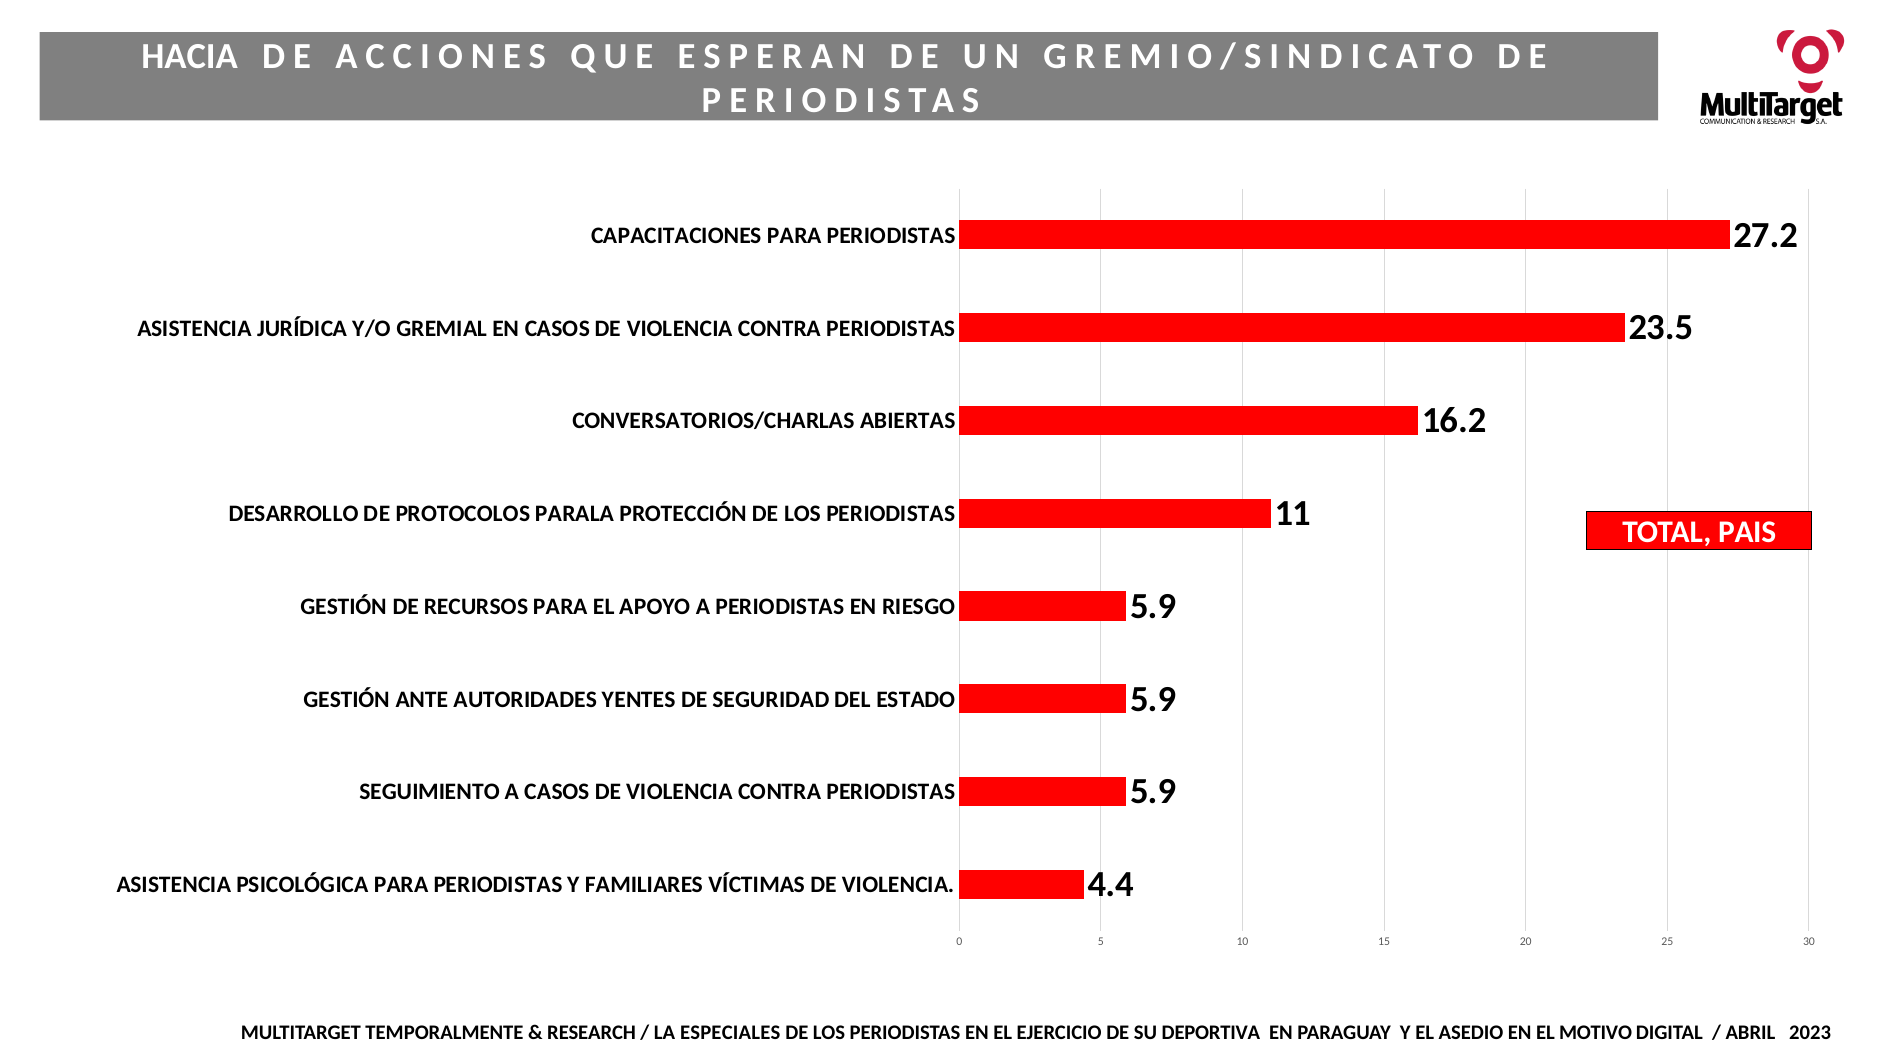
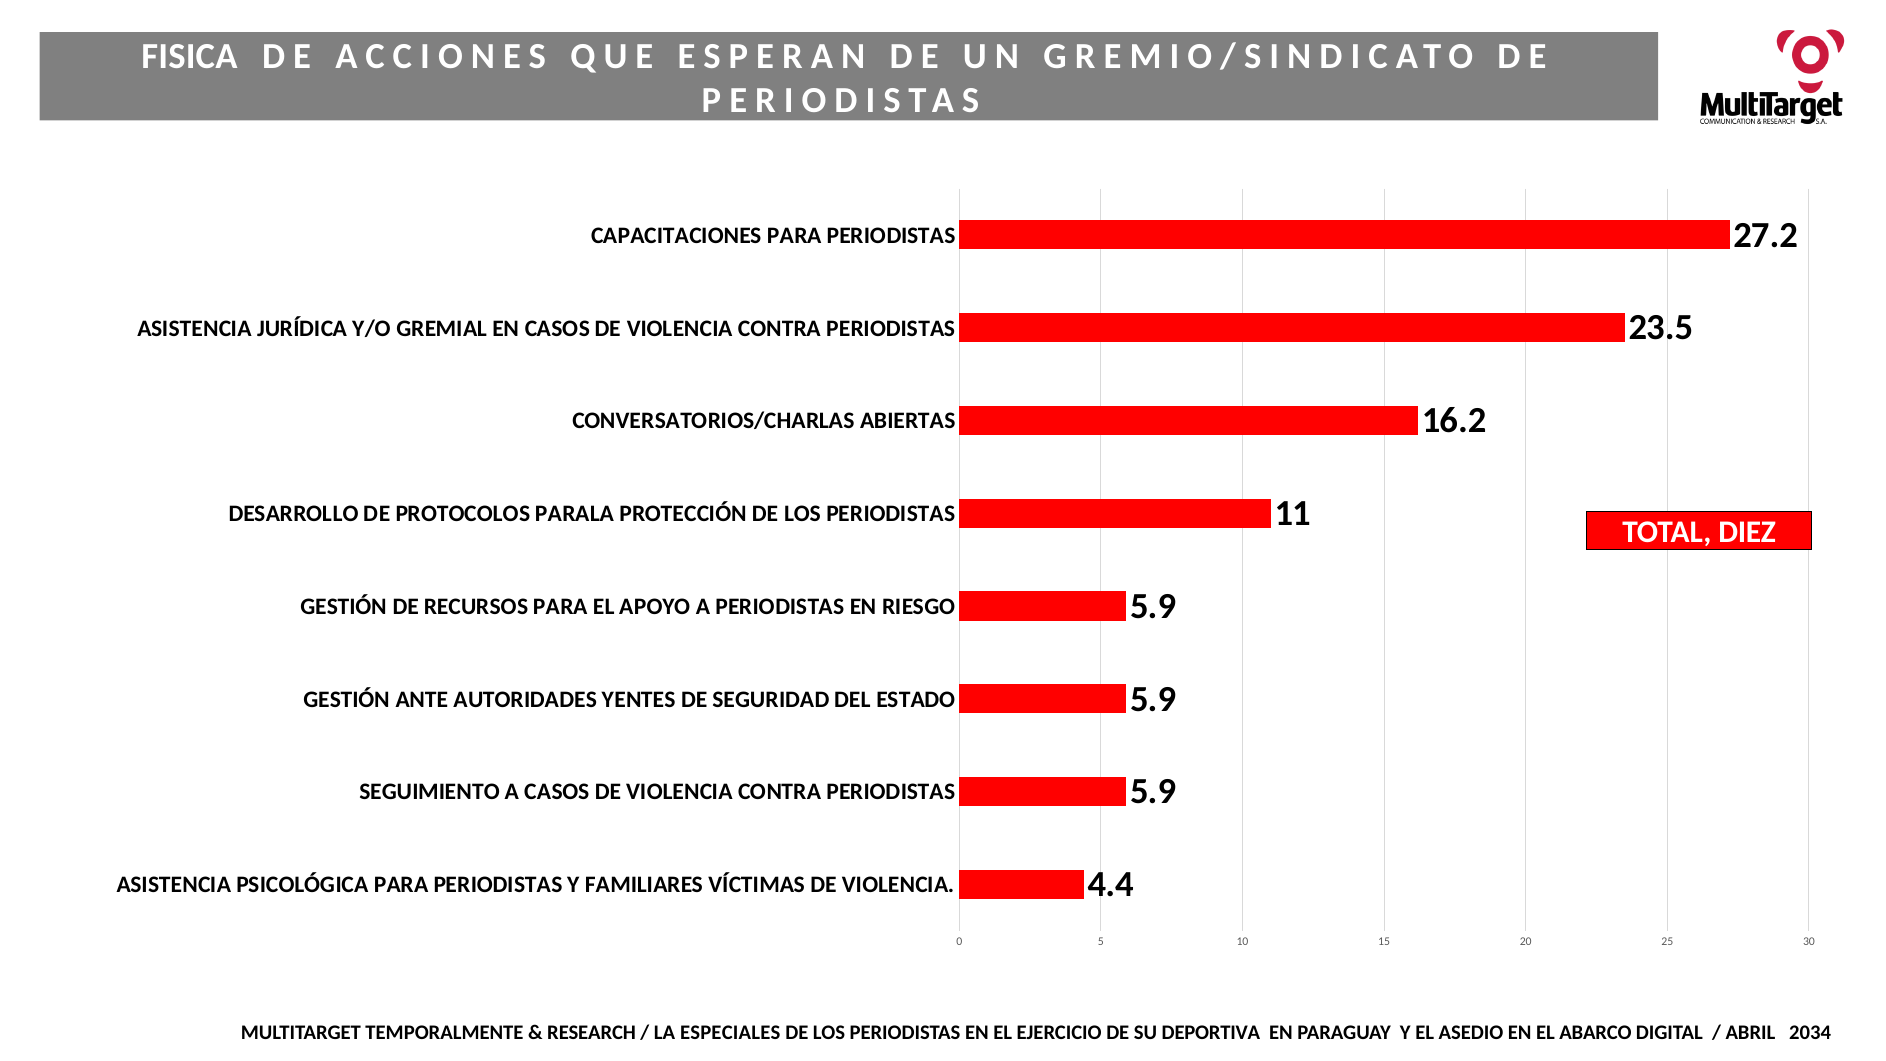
HACIA: HACIA -> FISICA (189, 57)
PAIS: PAIS -> DIEZ (1747, 532)
MOTIVO: MOTIVO -> ABARCO (1596, 1033)
2023: 2023 -> 2034 (1810, 1033)
